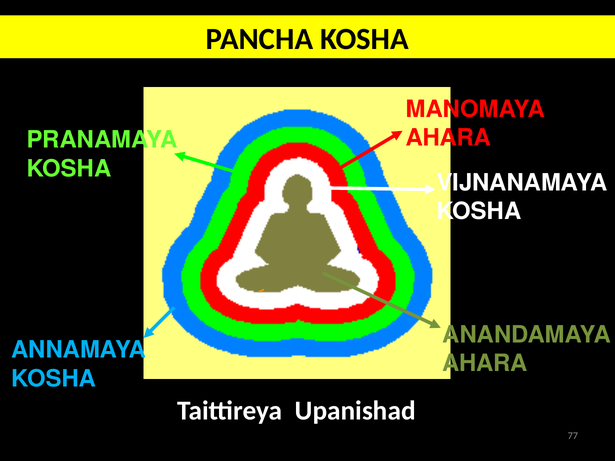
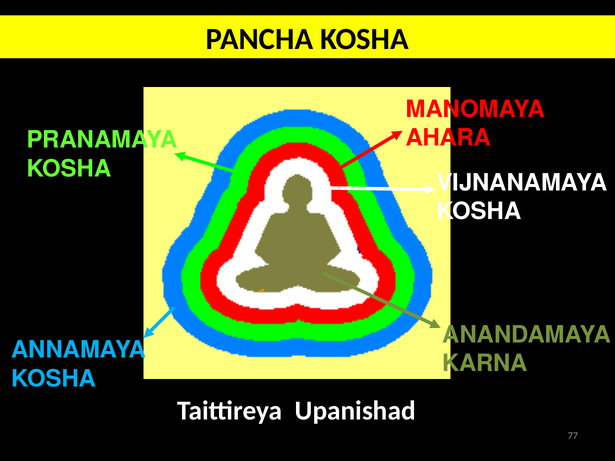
AHARA: AHARA -> KARNA (485, 364)
